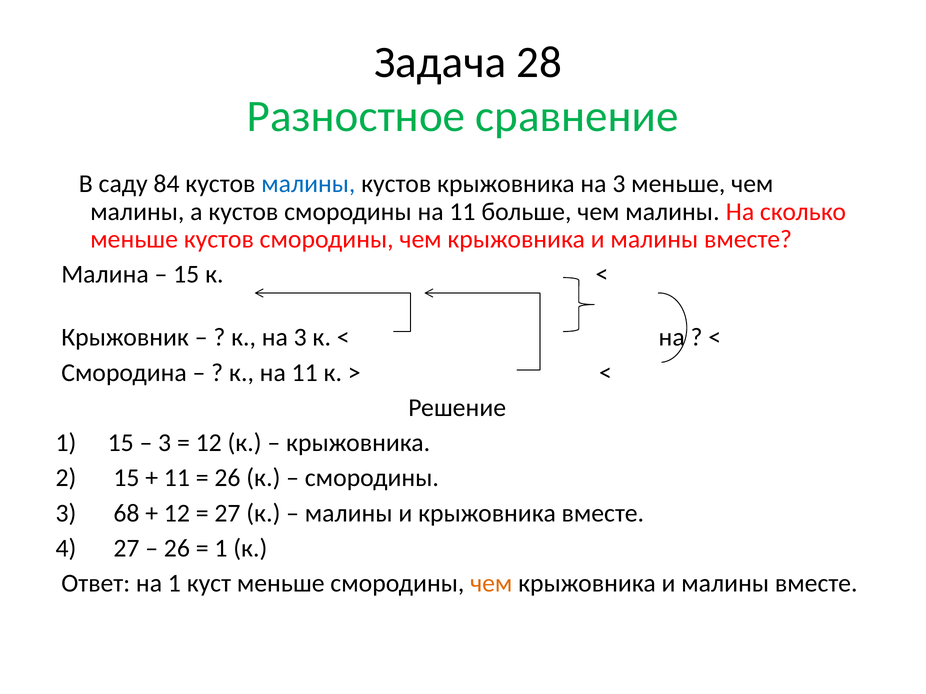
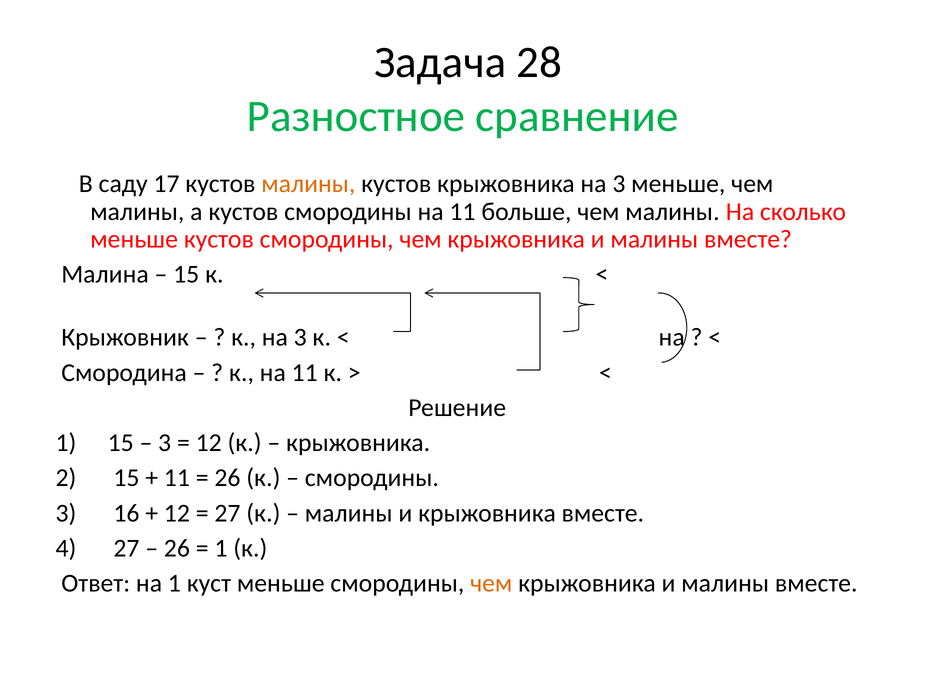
84: 84 -> 17 (167, 184)
малины colour: blue -> orange (308, 184)
68: 68 -> 16 (126, 514)
